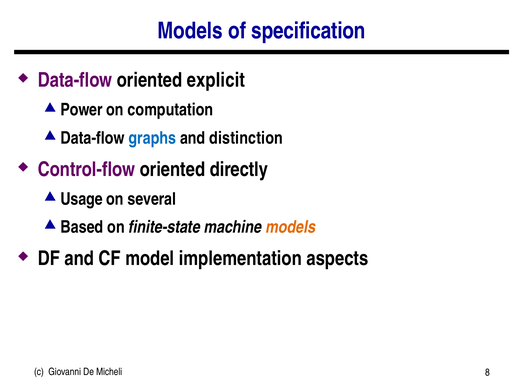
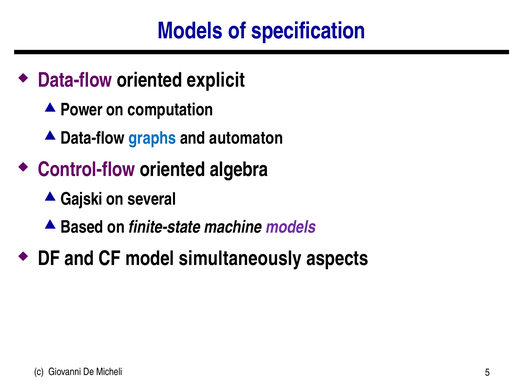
distinction: distinction -> automaton (246, 138)
directly: directly -> algebra (239, 169)
Usage: Usage -> Gajski (82, 199)
models colour: orange -> purple (291, 227)
implementation: implementation -> simultaneously (240, 258)
8: 8 -> 5 (487, 372)
